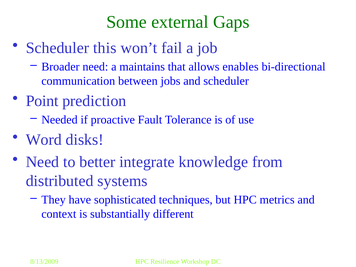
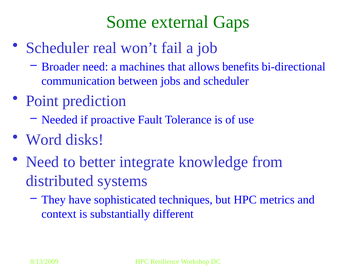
this: this -> real (105, 48)
maintains: maintains -> machines (142, 67)
enables: enables -> benefits (241, 67)
